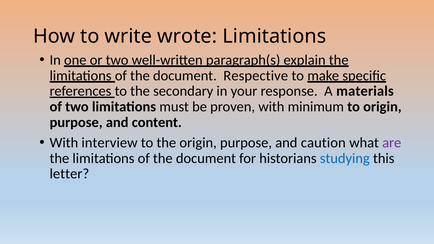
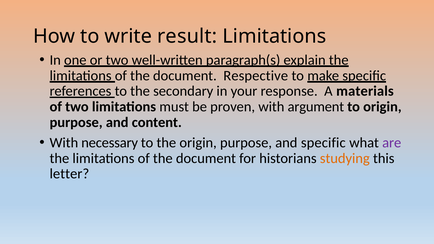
wrote: wrote -> result (187, 36)
minimum: minimum -> argument (316, 107)
interview: interview -> necessary (110, 143)
and caution: caution -> specific (323, 143)
studying colour: blue -> orange (345, 158)
